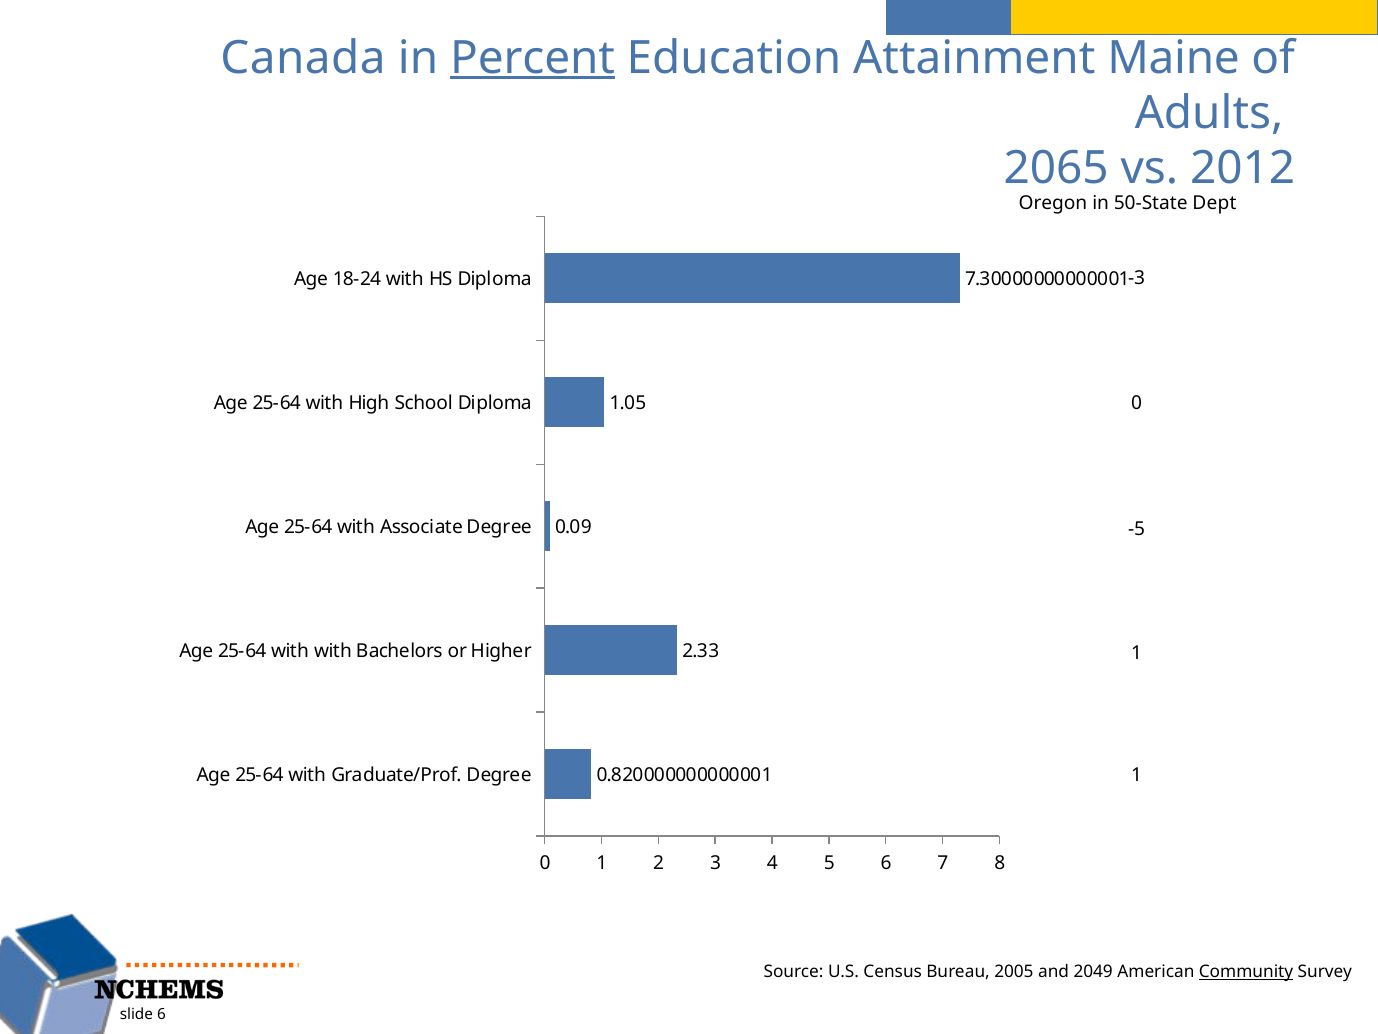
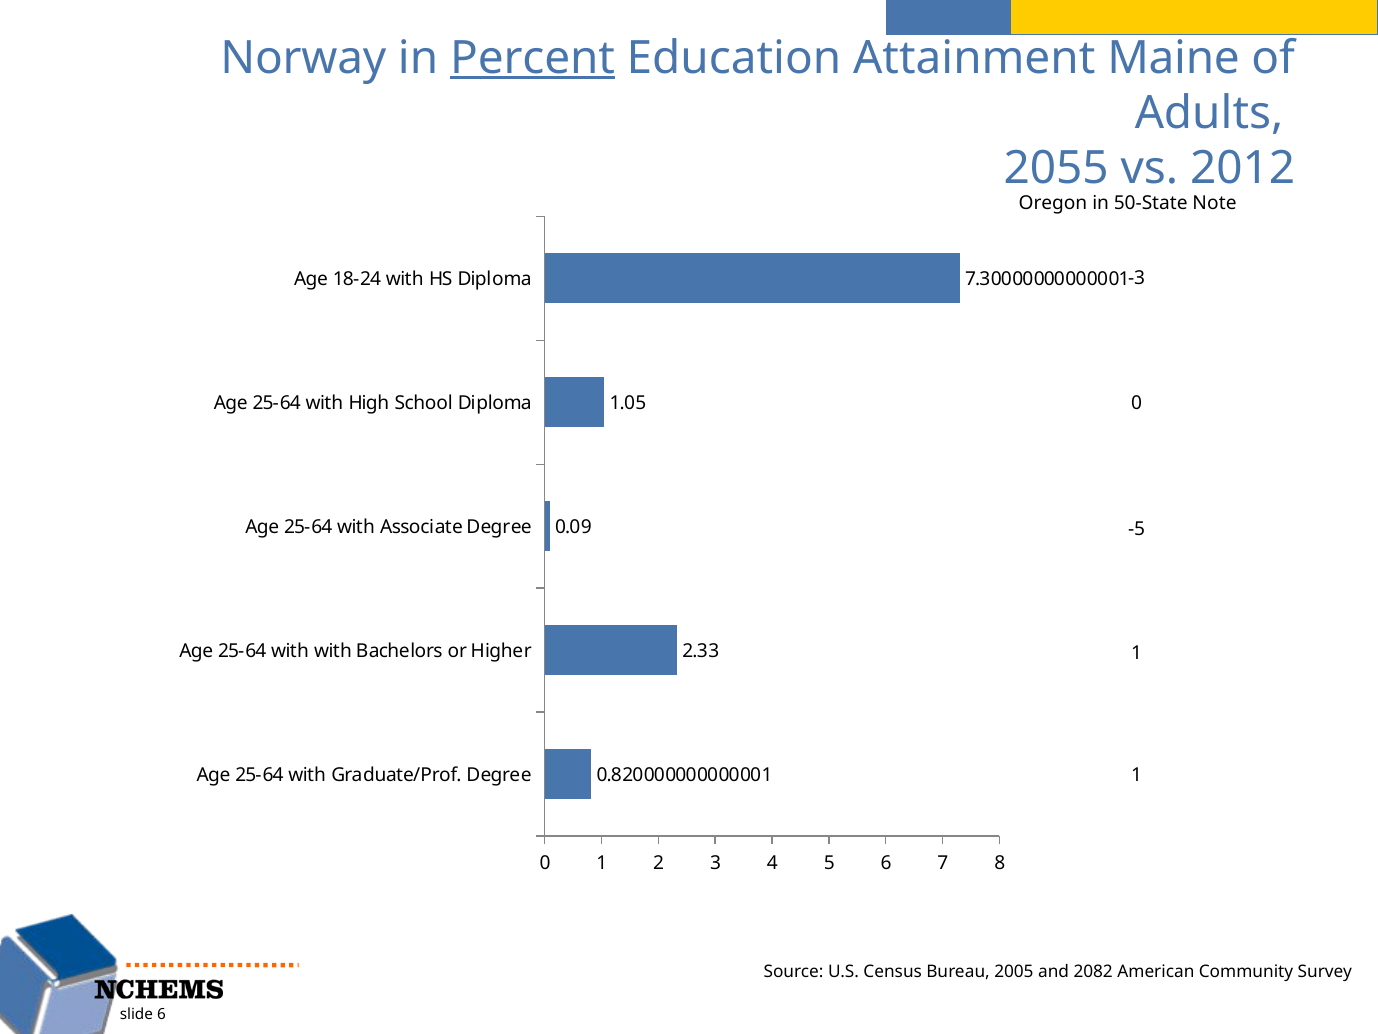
Canada: Canada -> Norway (303, 58)
2065: 2065 -> 2055 (1056, 168)
Dept: Dept -> Note (1215, 203)
2049: 2049 -> 2082 (1093, 971)
Community underline: present -> none (1246, 971)
